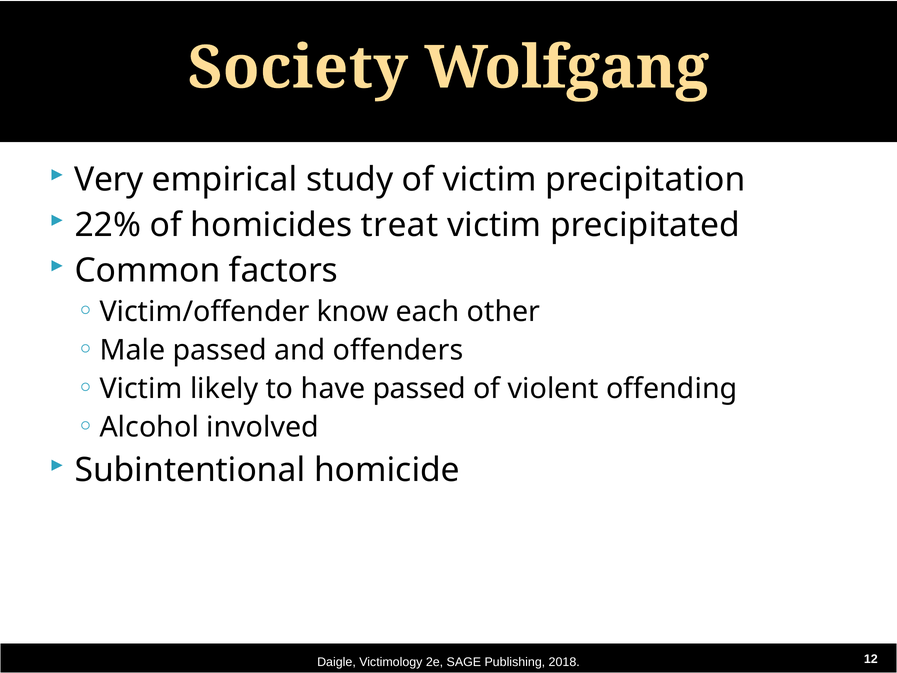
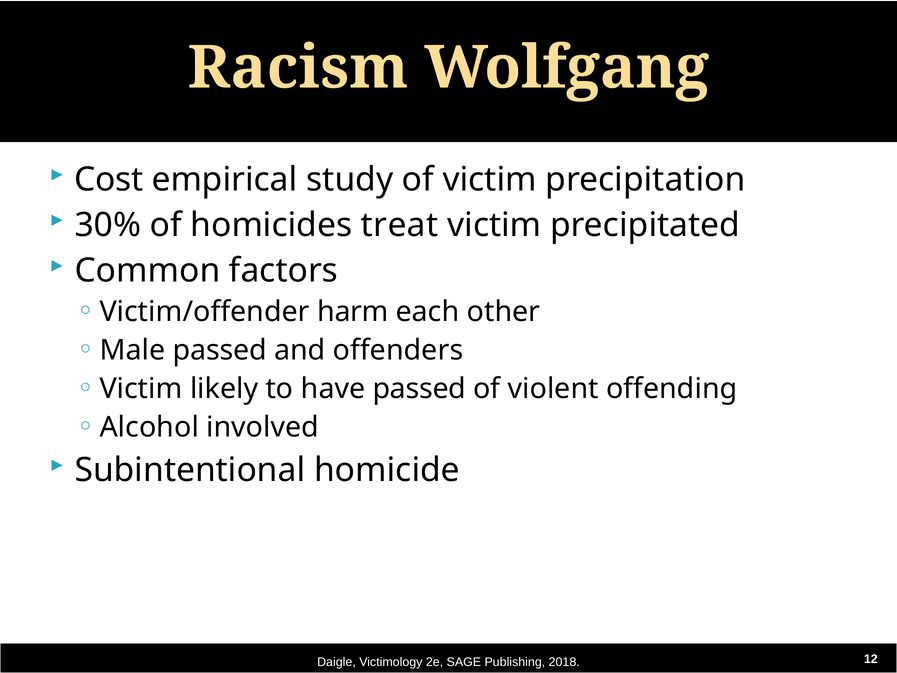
Society: Society -> Racism (298, 68)
Very: Very -> Cost (109, 180)
22%: 22% -> 30% (108, 225)
know: know -> harm (353, 312)
